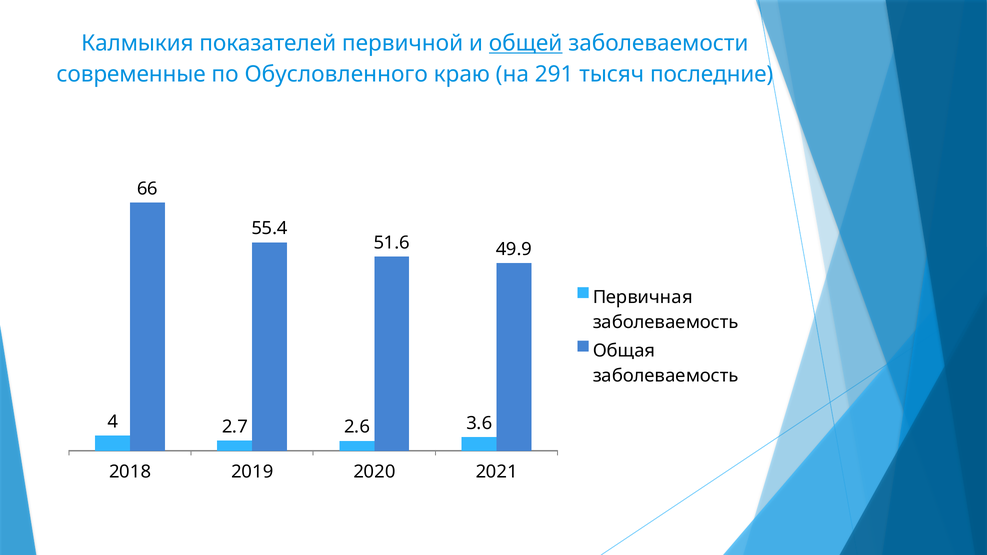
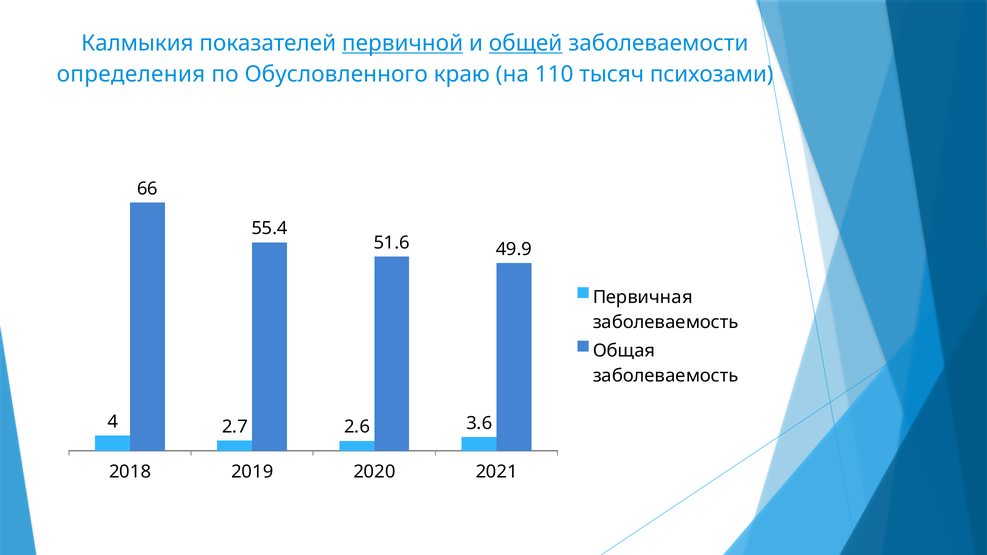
первичной underline: none -> present (403, 43)
современные: современные -> определения (131, 74)
291: 291 -> 110 (554, 74)
последние: последние -> психозами (712, 74)
